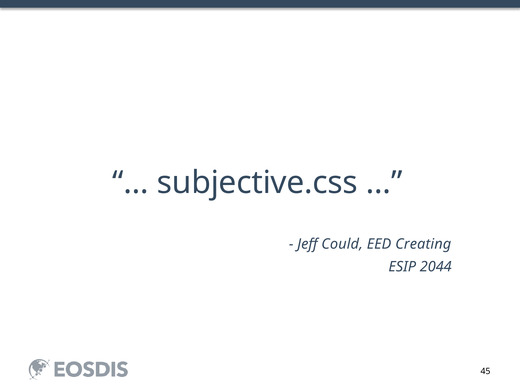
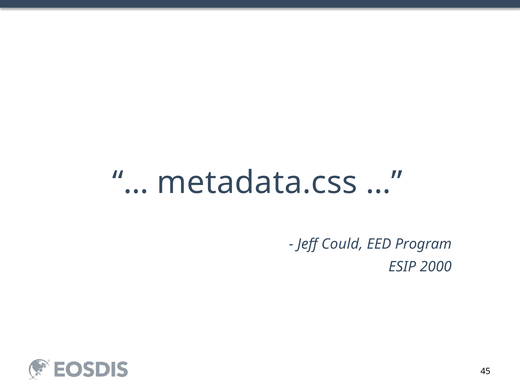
subjective.css: subjective.css -> metadata.css (257, 183)
Creating: Creating -> Program (423, 244)
2044: 2044 -> 2000 (436, 267)
